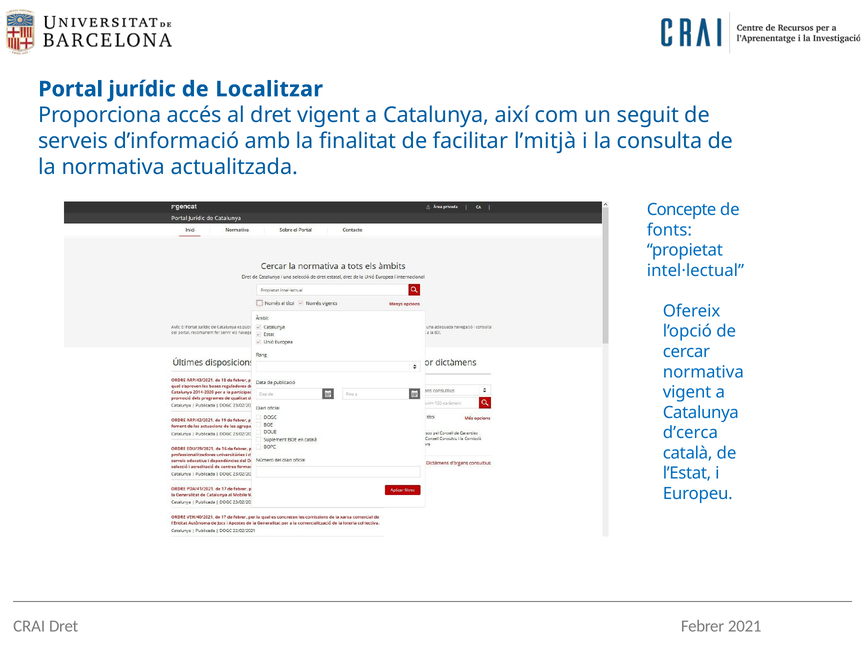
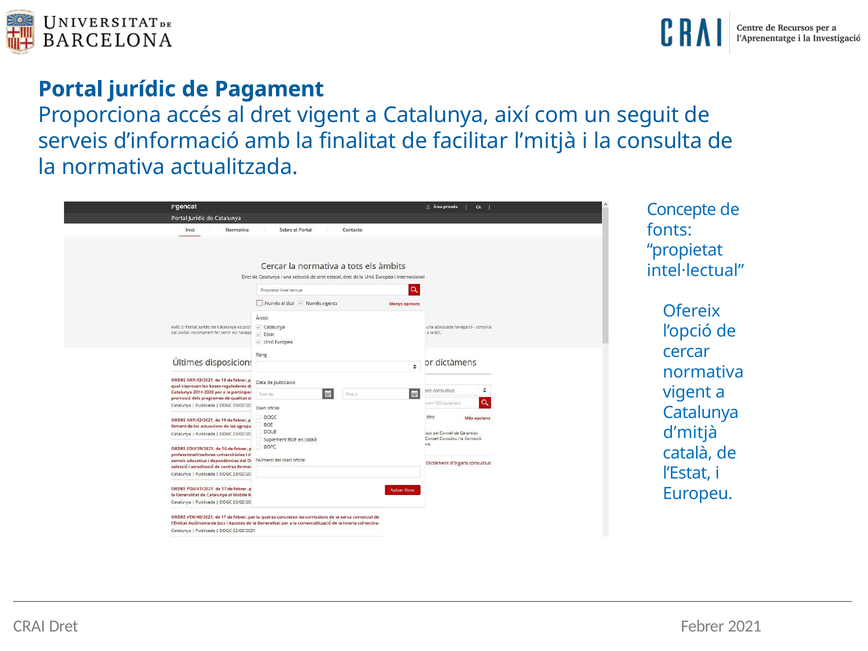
Localitzar: Localitzar -> Pagament (269, 89)
d’cerca: d’cerca -> d’mitjà (690, 433)
